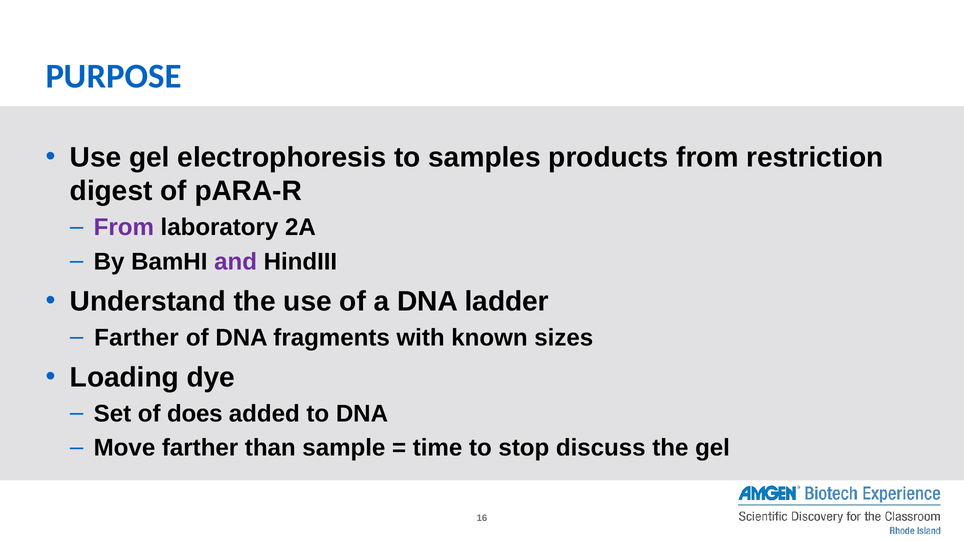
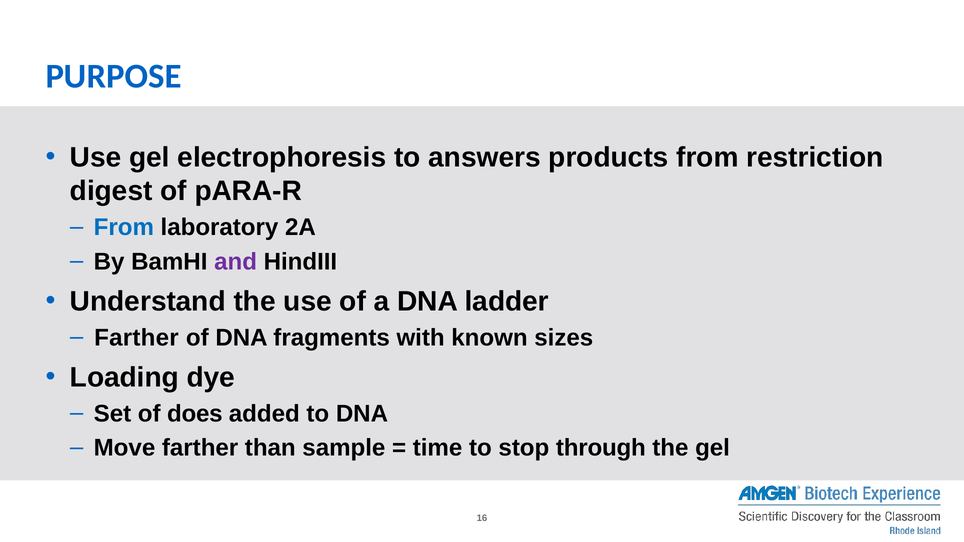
samples: samples -> answers (485, 157)
From colour: purple -> blue (124, 228)
discuss: discuss -> through (601, 448)
